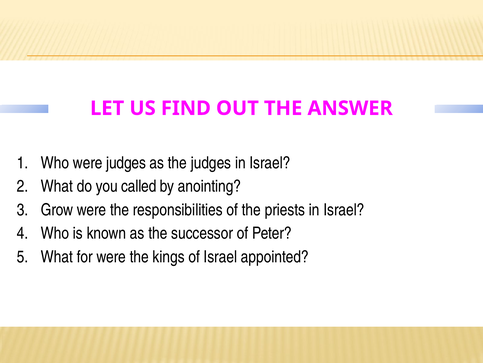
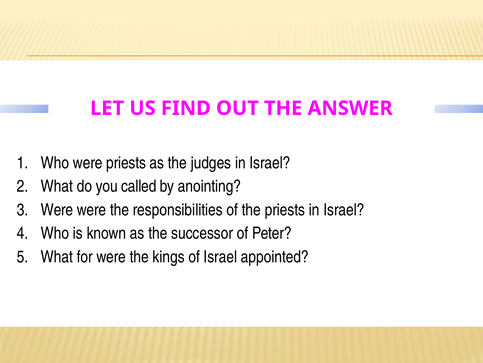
were judges: judges -> priests (126, 163)
3 Grow: Grow -> Were (57, 209)
